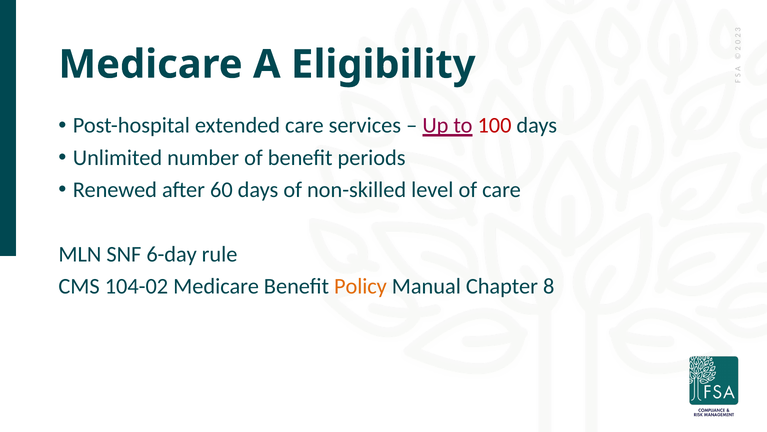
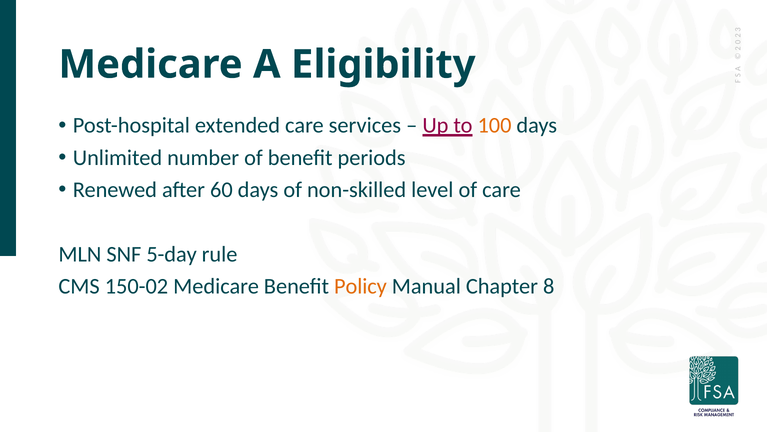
100 colour: red -> orange (495, 125)
6-day: 6-day -> 5-day (172, 254)
104-02: 104-02 -> 150-02 (136, 286)
